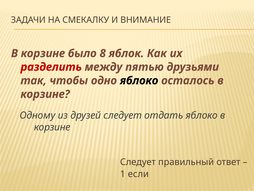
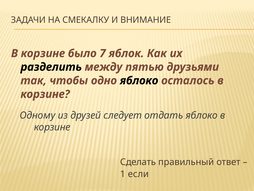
8: 8 -> 7 (103, 53)
разделить colour: red -> black (51, 67)
Следует: Следует -> Сделать (138, 162)
